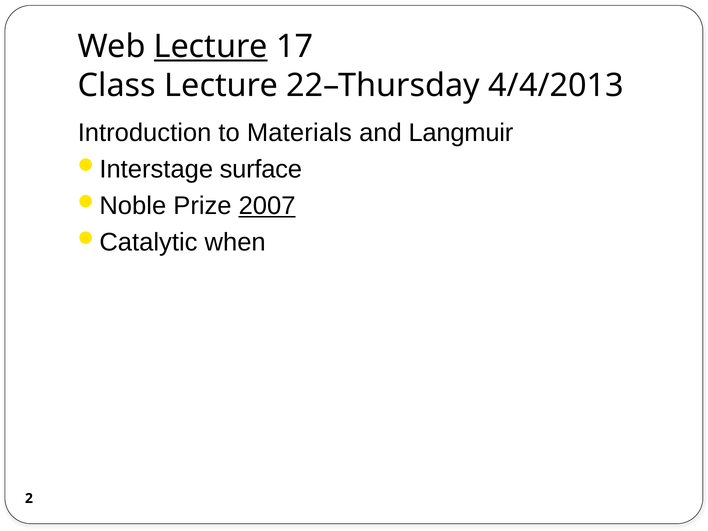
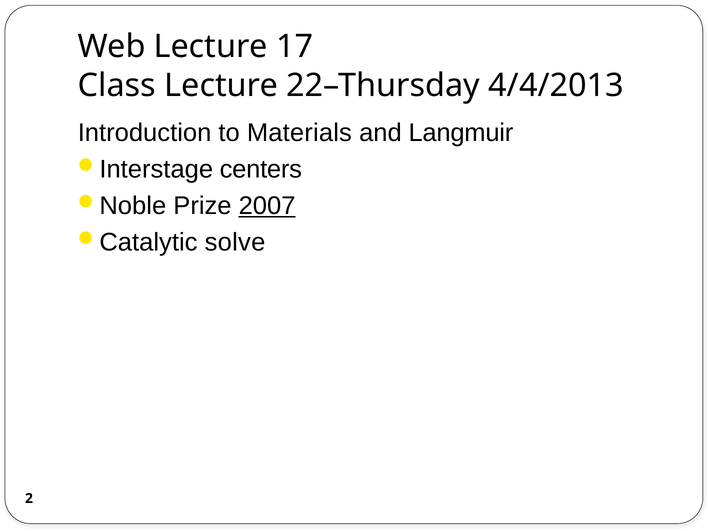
Lecture underline: present -> none (211, 47)
surface: surface -> centers (261, 169)
when: when -> solve (235, 242)
